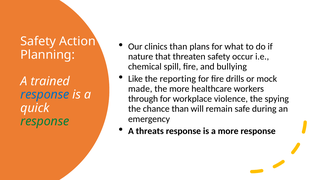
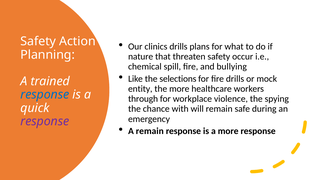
clinics than: than -> drills (178, 47)
reporting: reporting -> selections (178, 79)
made: made -> entity (140, 89)
chance than: than -> with (180, 109)
response colour: green -> purple (45, 121)
A threats: threats -> remain (150, 131)
